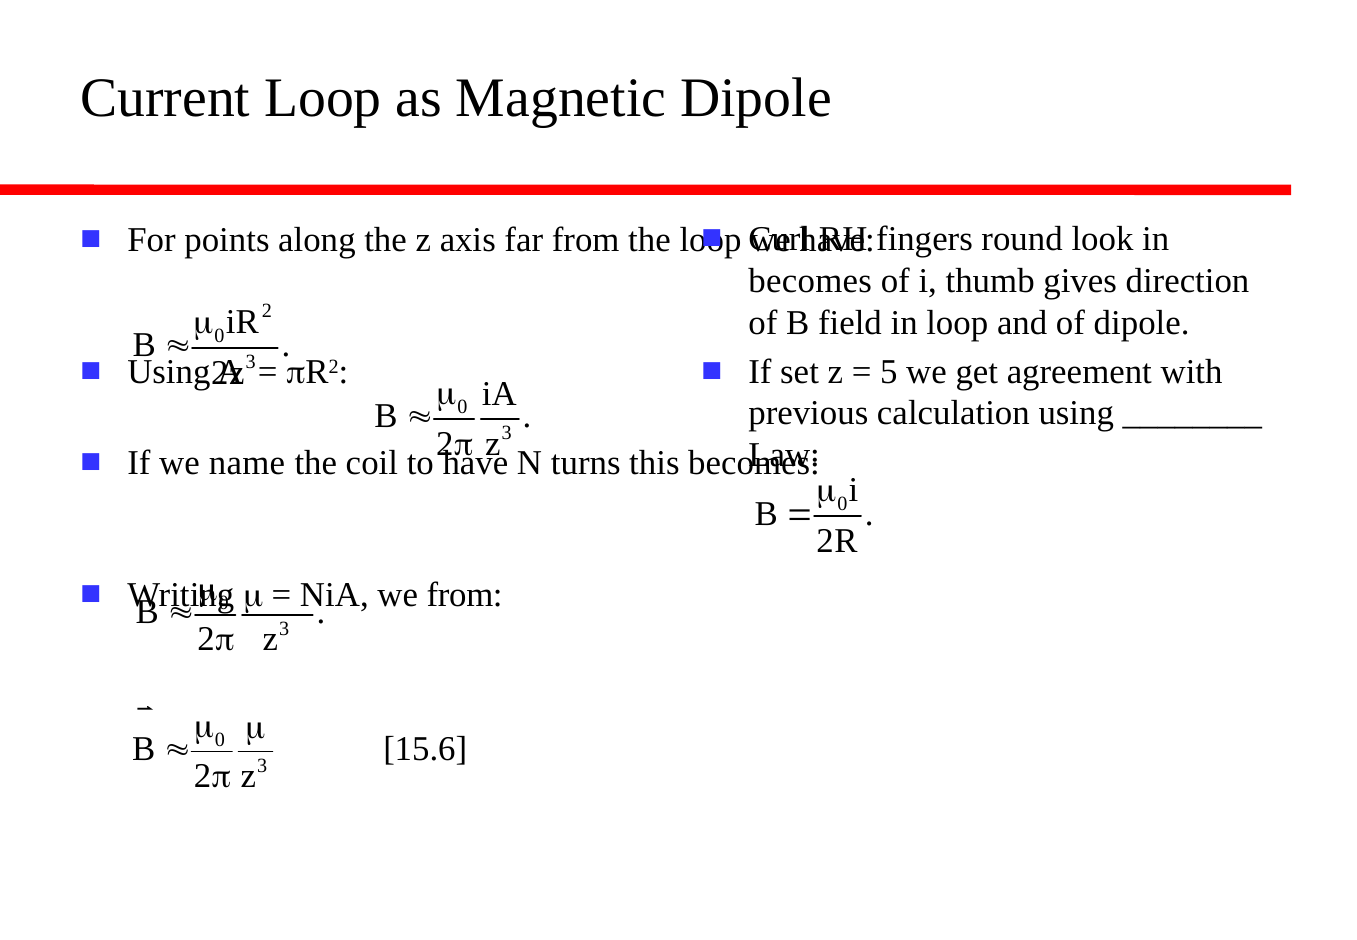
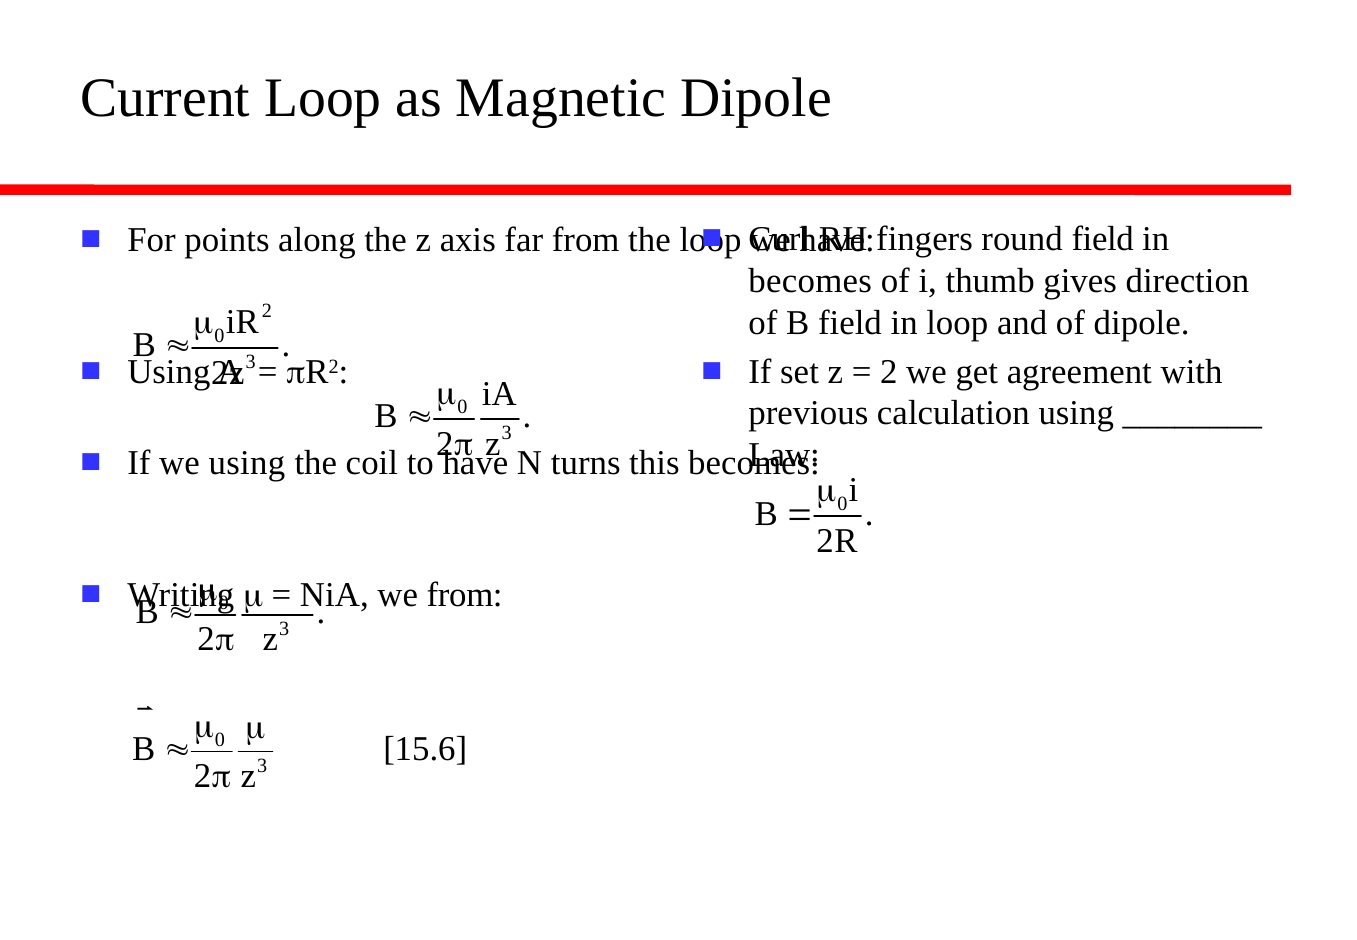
round look: look -> field (1103, 239)
5: 5 -> 2 (889, 371)
we name: name -> using (247, 462)
